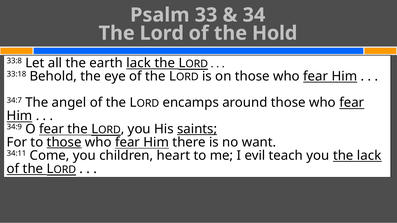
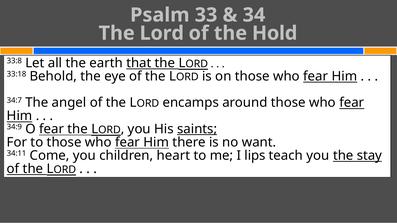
earth lack: lack -> that (139, 63)
those underline: present -> none (64, 142)
evil: evil -> lips (255, 156)
the lack: lack -> stay (369, 156)
